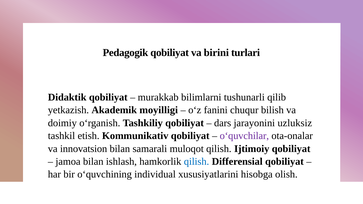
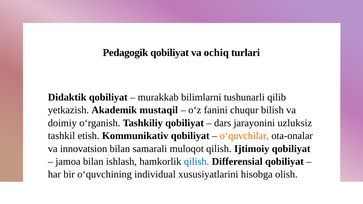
birini: birini -> ochiq (216, 53)
moyilligi: moyilligi -> mustaqil (159, 110)
o‘quvchilar colour: purple -> orange (244, 136)
